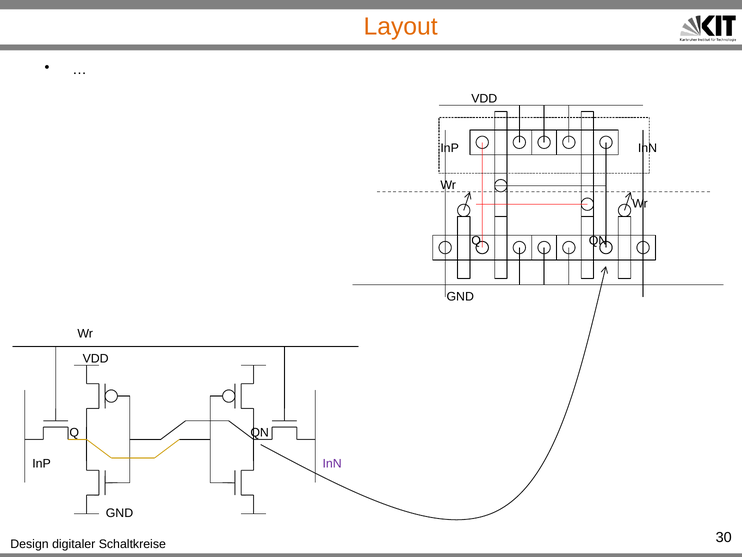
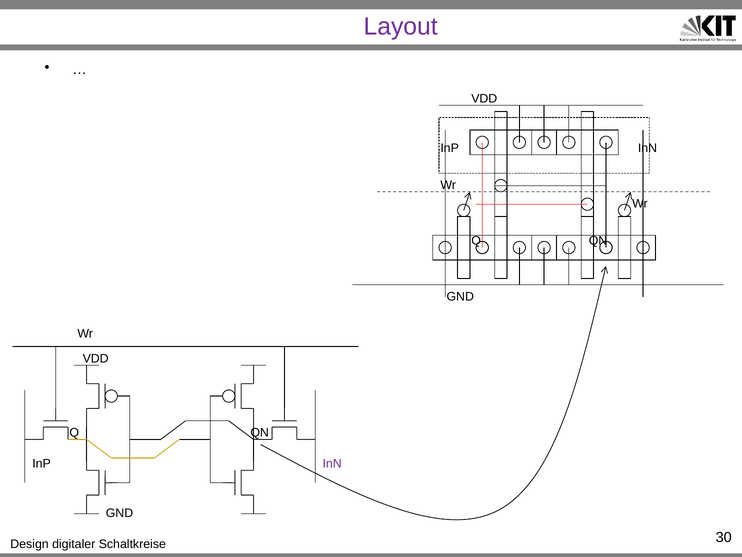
Layout colour: orange -> purple (401, 26)
